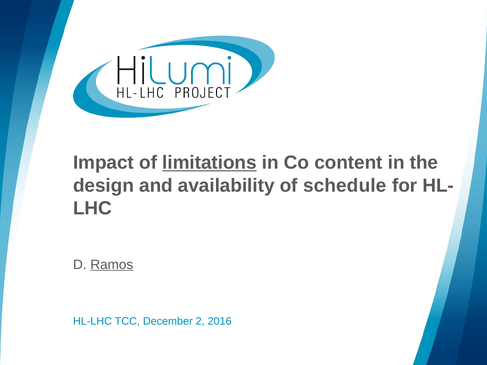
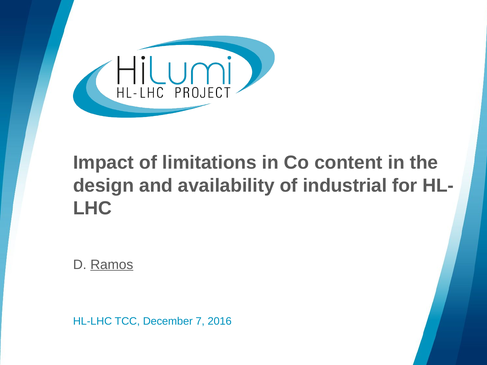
limitations underline: present -> none (209, 163)
schedule: schedule -> industrial (345, 186)
2: 2 -> 7 (200, 321)
